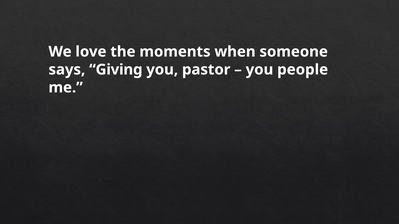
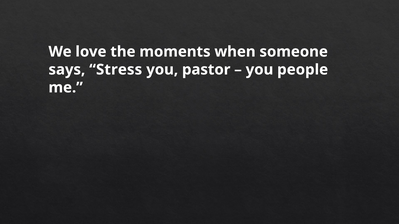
Giving: Giving -> Stress (116, 70)
